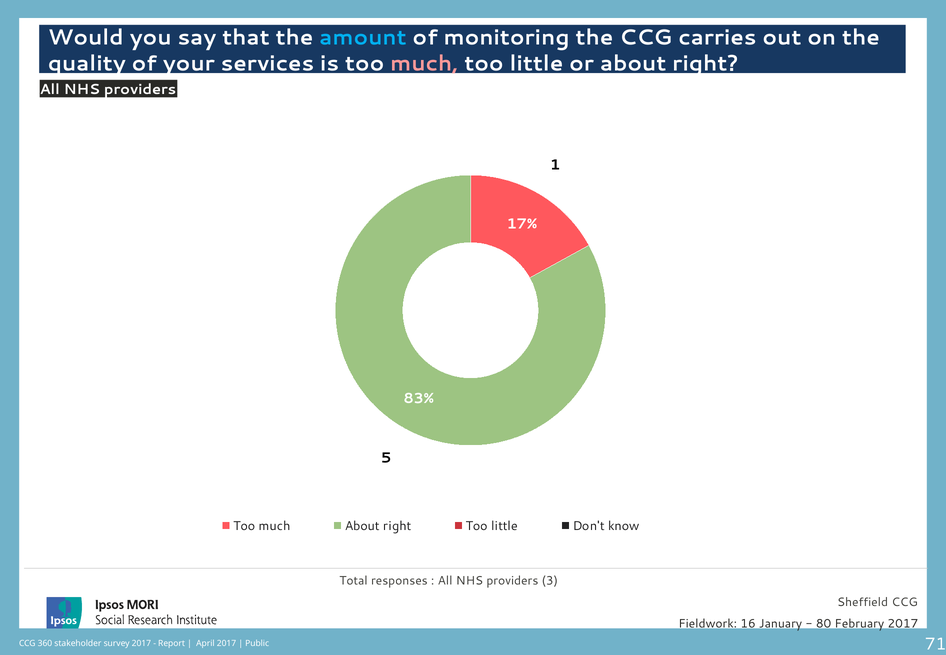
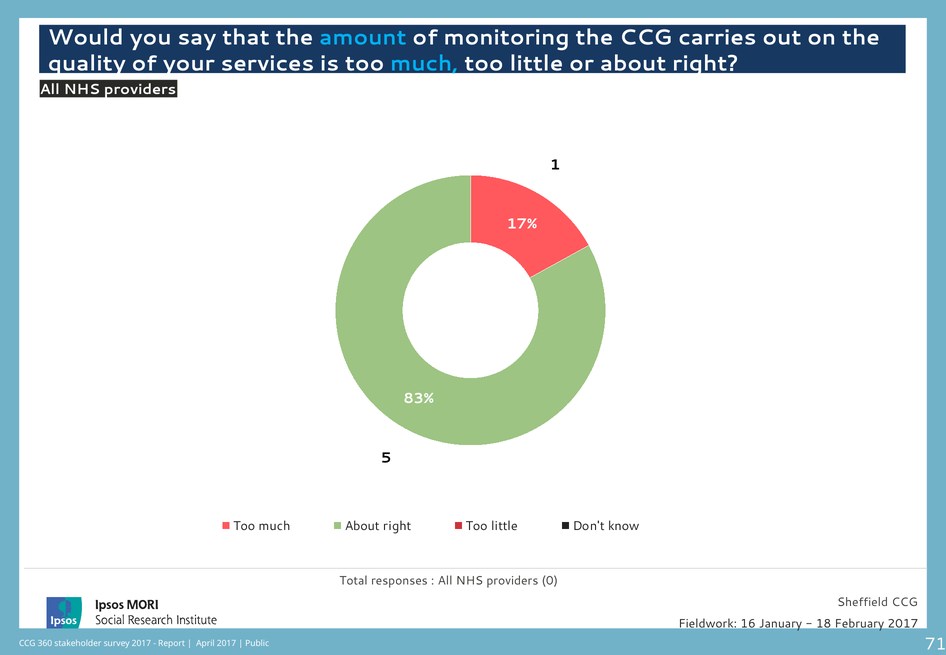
much colour: pink -> light blue (424, 64)
3: 3 -> 0 (550, 581)
80: 80 -> 18 (824, 623)
